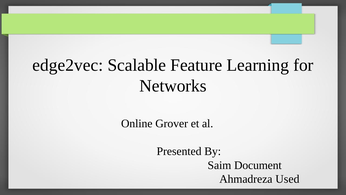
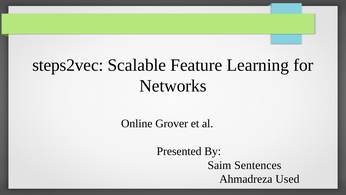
edge2vec: edge2vec -> steps2vec (68, 65)
Document: Document -> Sentences (258, 165)
